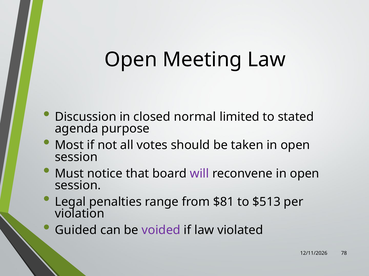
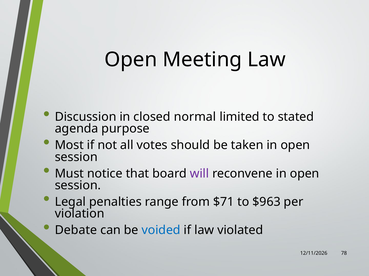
$81: $81 -> $71 (224, 202)
$513: $513 -> $963 (267, 202)
Guided: Guided -> Debate (76, 231)
voided colour: purple -> blue (161, 231)
